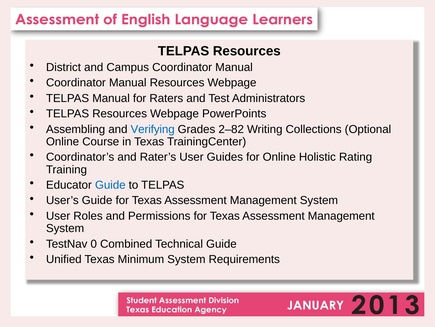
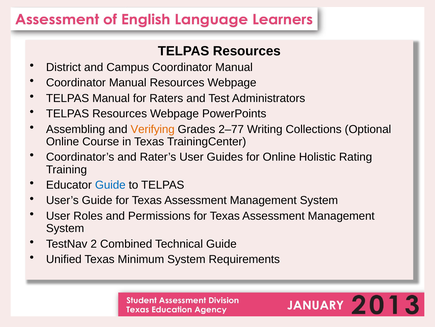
Verifying colour: blue -> orange (153, 129)
2–82: 2–82 -> 2–77 (231, 129)
0: 0 -> 2 (94, 243)
